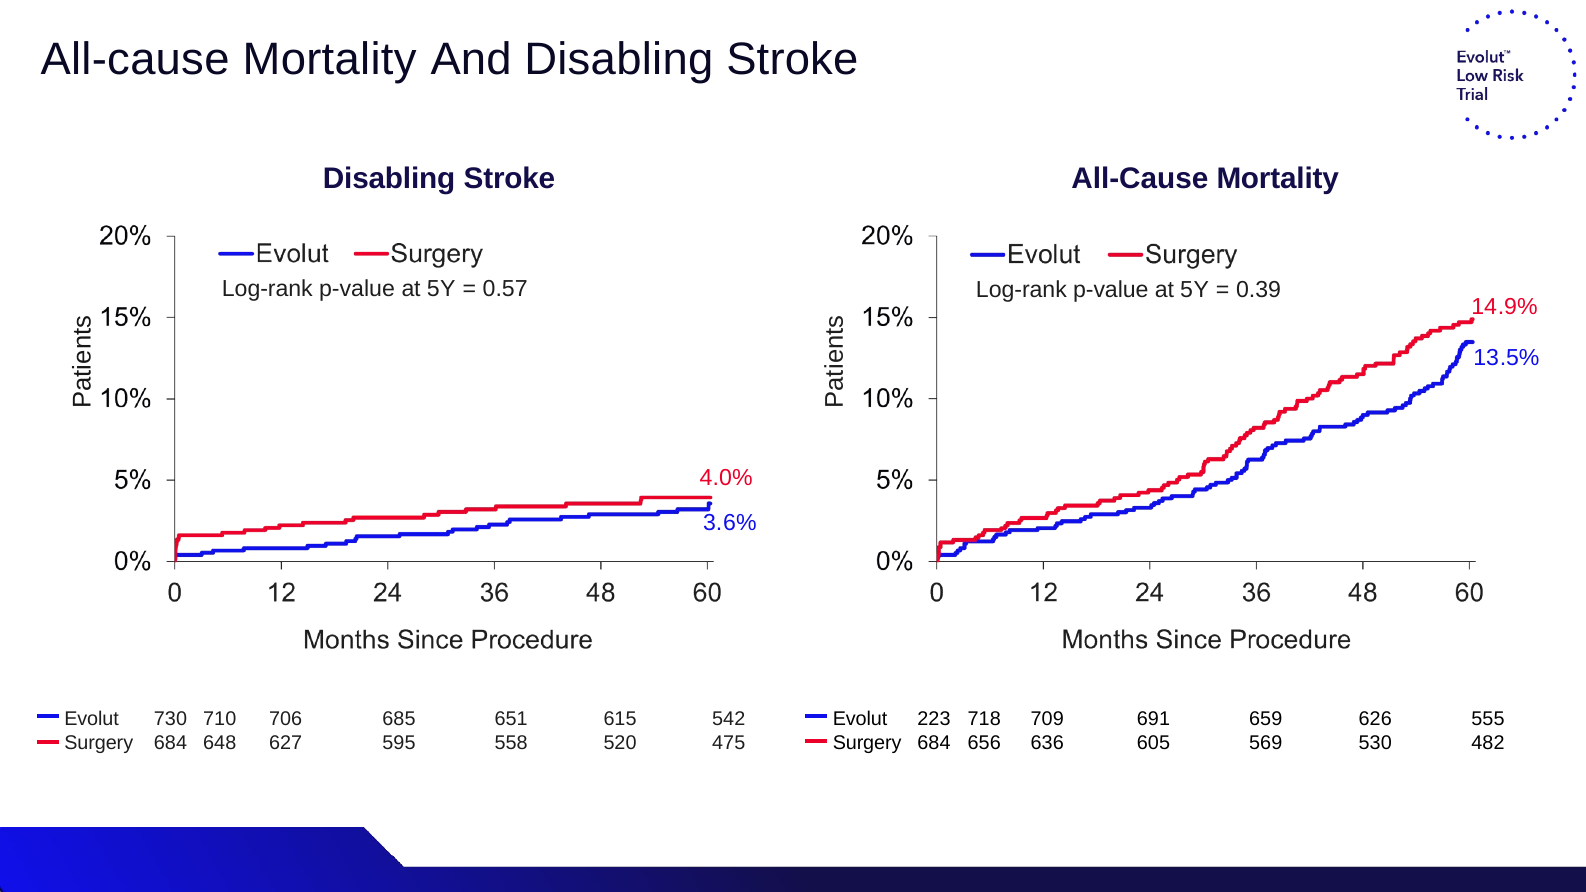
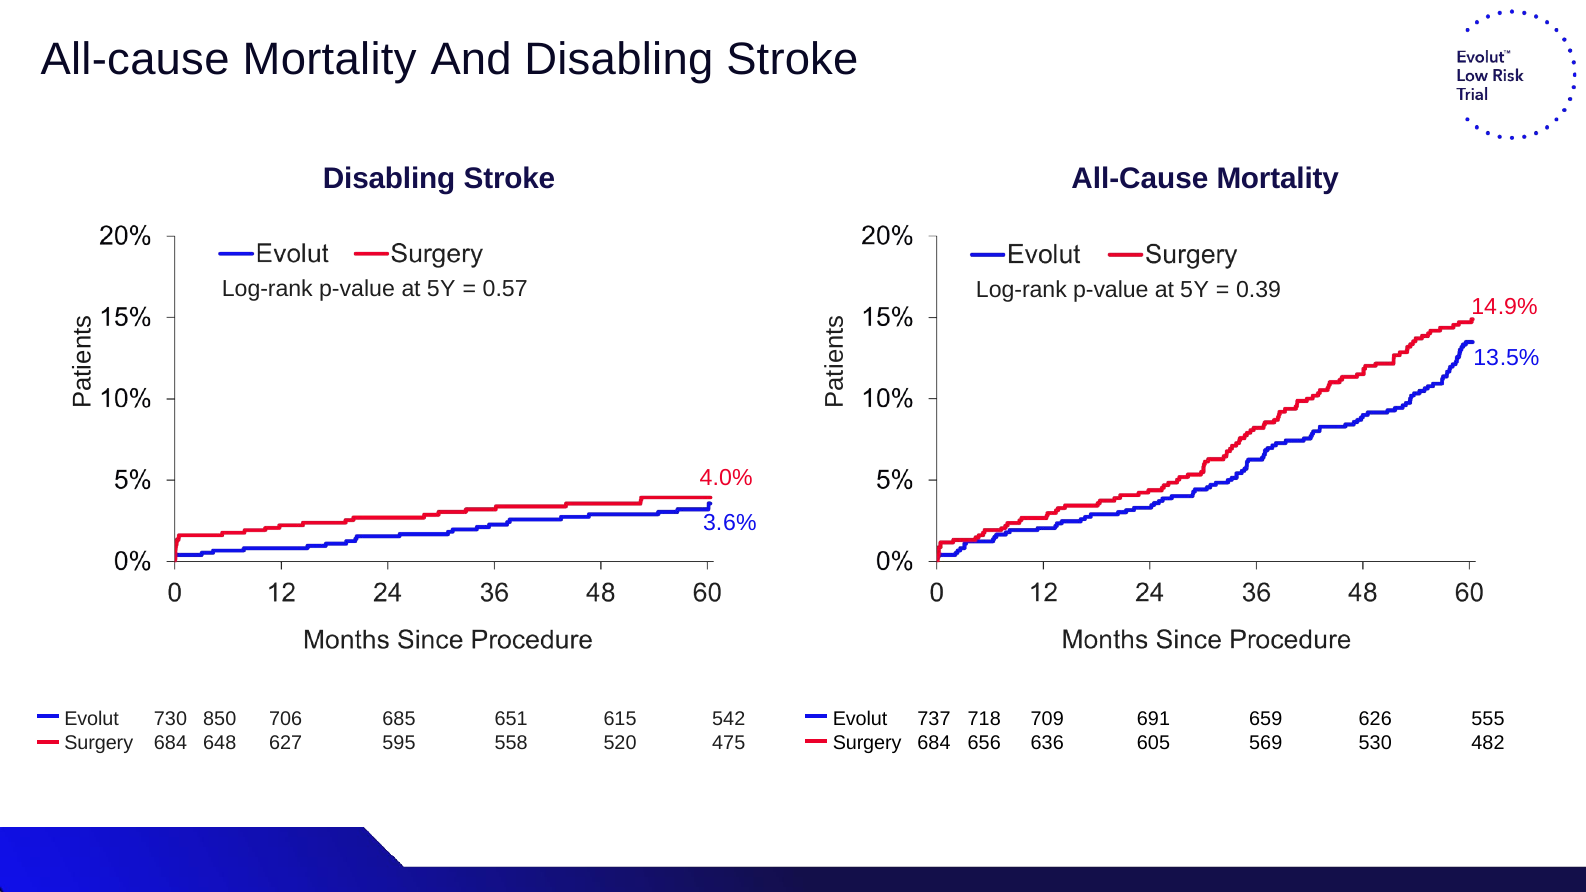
710: 710 -> 850 (220, 719)
223: 223 -> 737 (934, 719)
